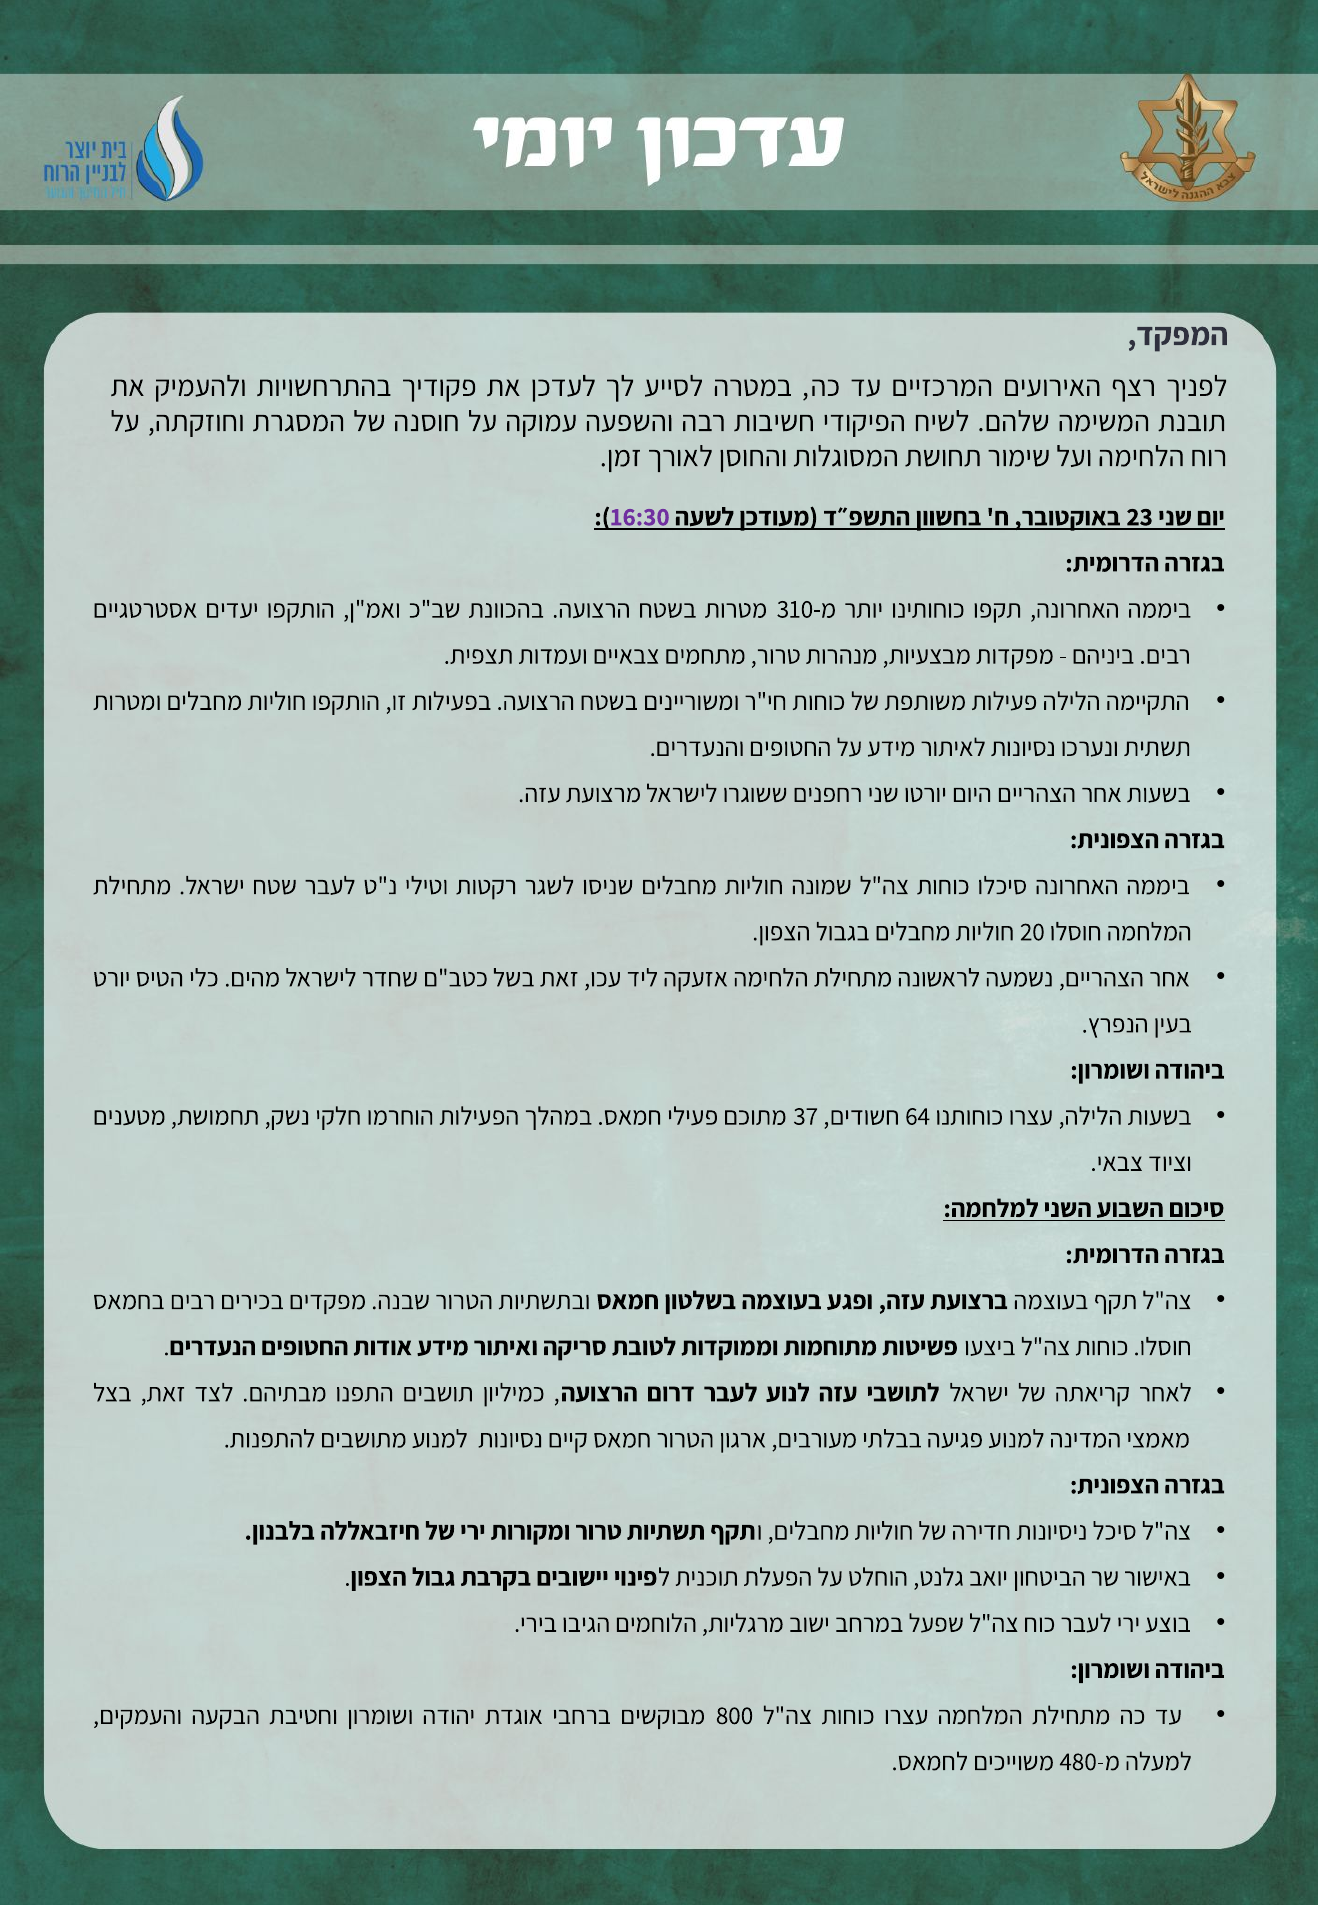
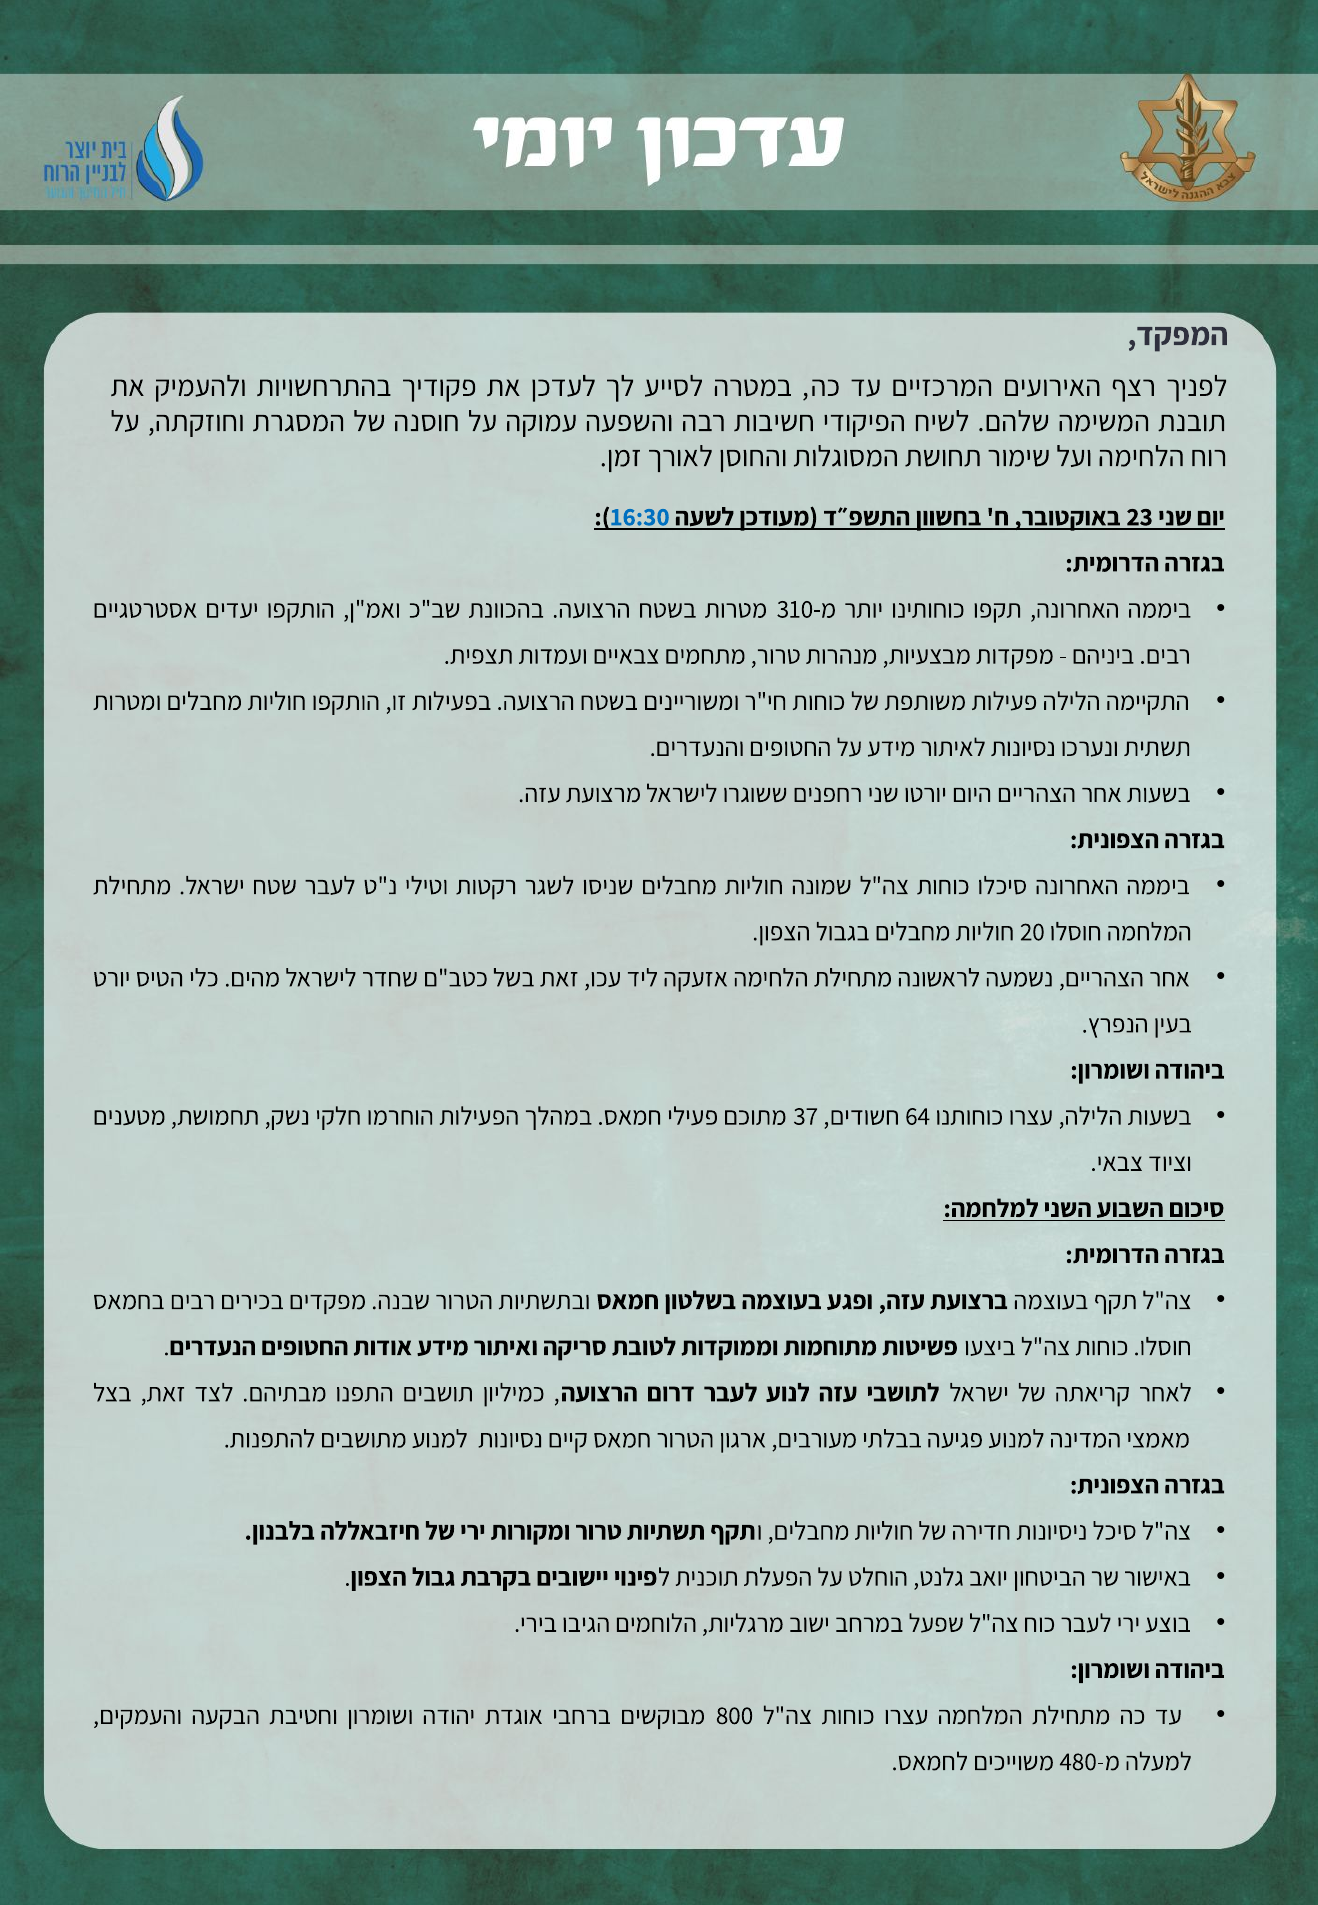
16:30 colour: purple -> blue (640, 517)
